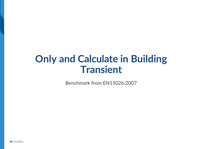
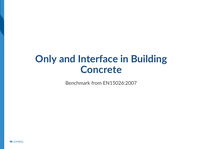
Calculate: Calculate -> Interface (98, 59)
Transient: Transient -> Concrete (101, 70)
